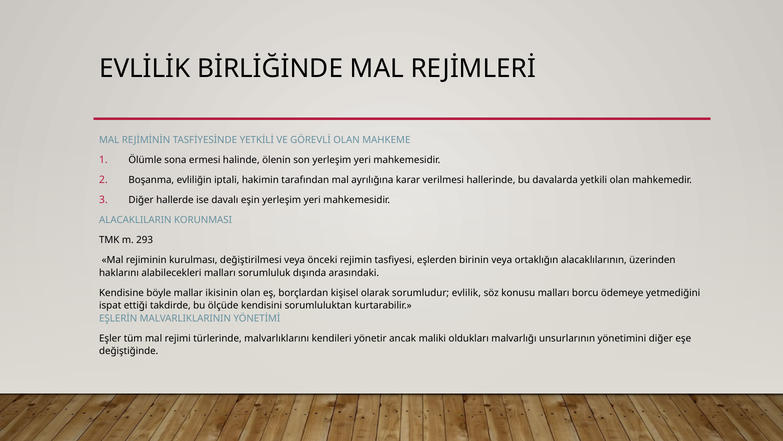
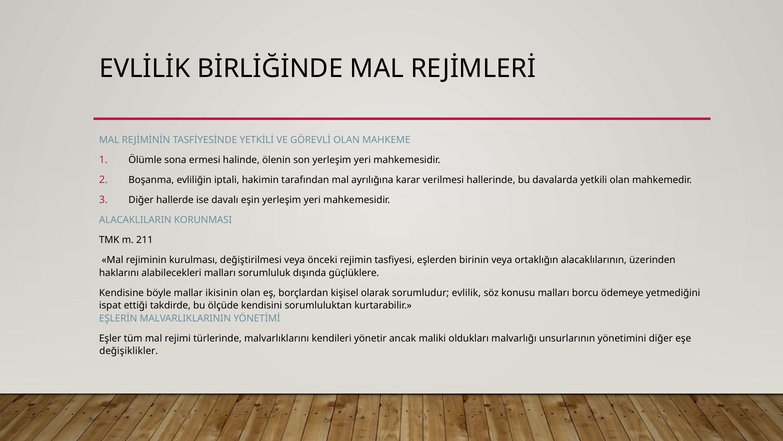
293: 293 -> 211 (145, 240)
arasındaki: arasındaki -> güçlüklere (354, 273)
değiştiğinde: değiştiğinde -> değişiklikler (129, 351)
